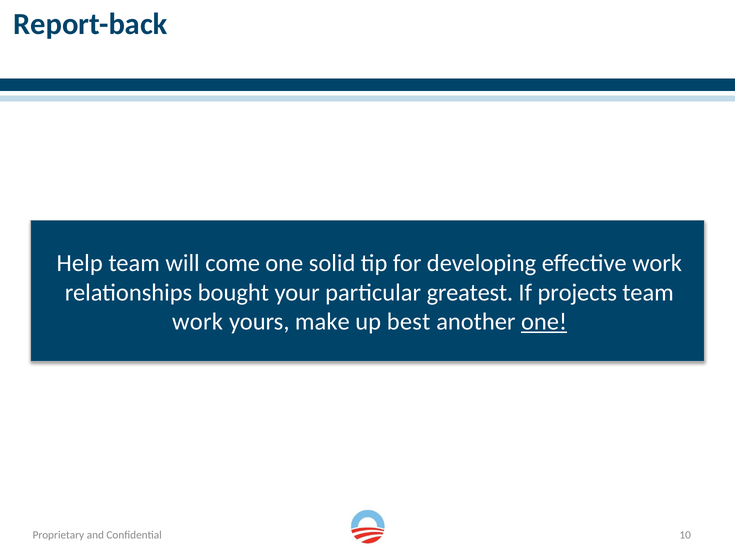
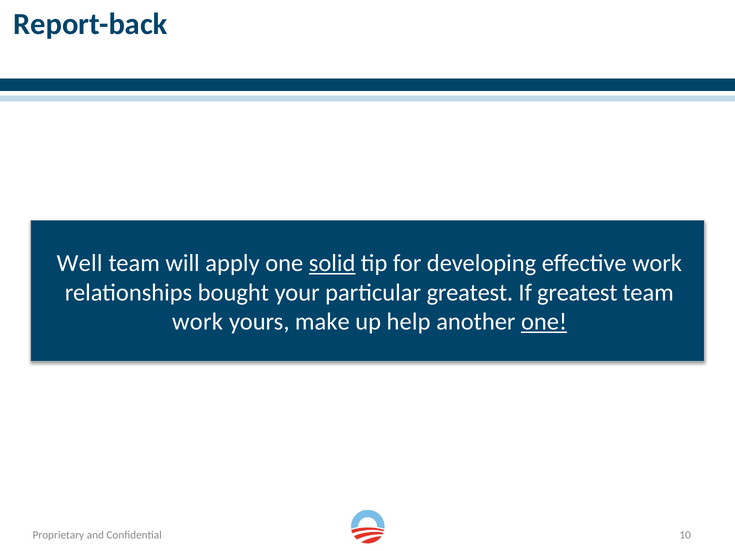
Help: Help -> Well (80, 263)
come: come -> apply (233, 263)
solid underline: none -> present (332, 263)
If projects: projects -> greatest (577, 293)
best: best -> help (409, 322)
